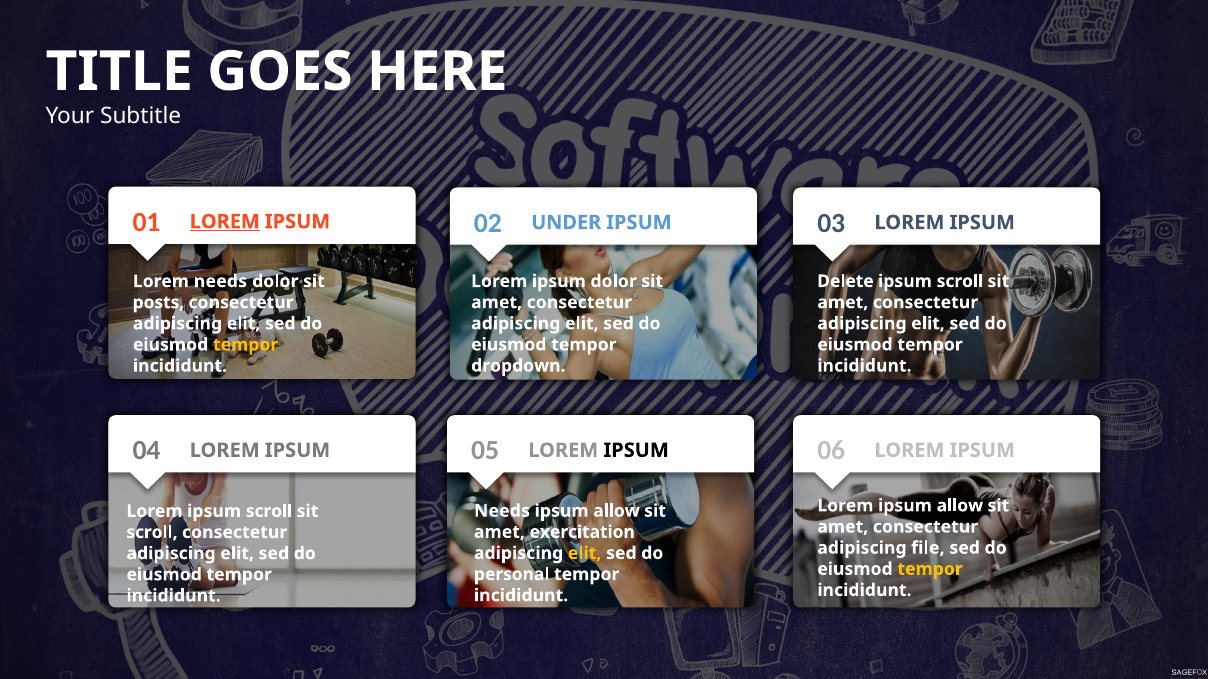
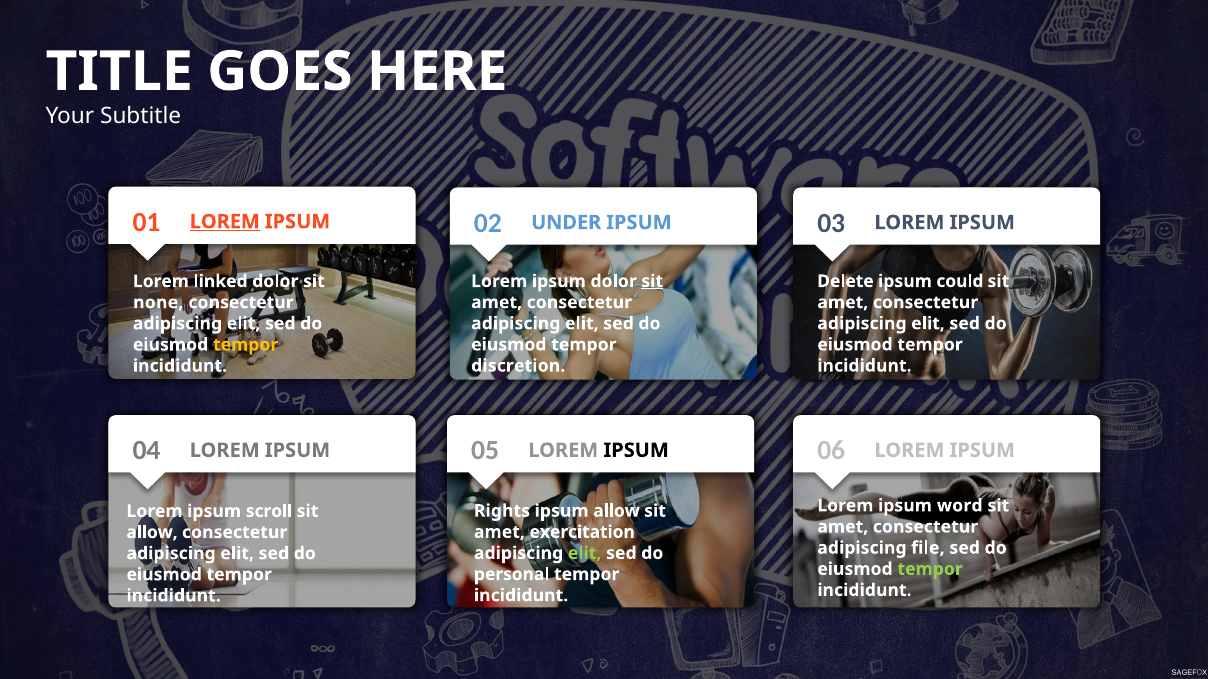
Lorem needs: needs -> linked (221, 281)
sit underline: none -> present (652, 281)
scroll: scroll -> could (960, 281)
posts: posts -> none (158, 303)
dropdown: dropdown -> discretion (518, 366)
Lorem ipsum allow: allow -> word (960, 506)
Needs: Needs -> Rights (502, 511)
scroll: scroll -> allow (152, 533)
elit colour: yellow -> light green (585, 554)
tempor colour: yellow -> light green (930, 569)
